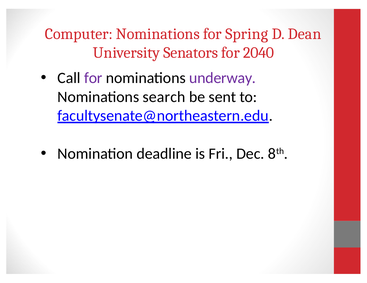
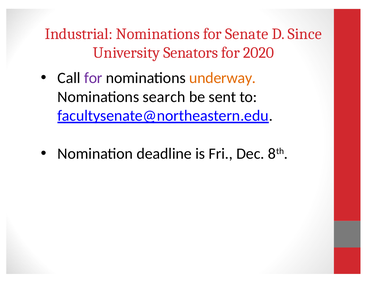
Computer: Computer -> Industrial (79, 34)
Spring: Spring -> Senate (247, 34)
Dean: Dean -> Since (305, 34)
2040: 2040 -> 2020 (259, 53)
underway colour: purple -> orange (223, 78)
